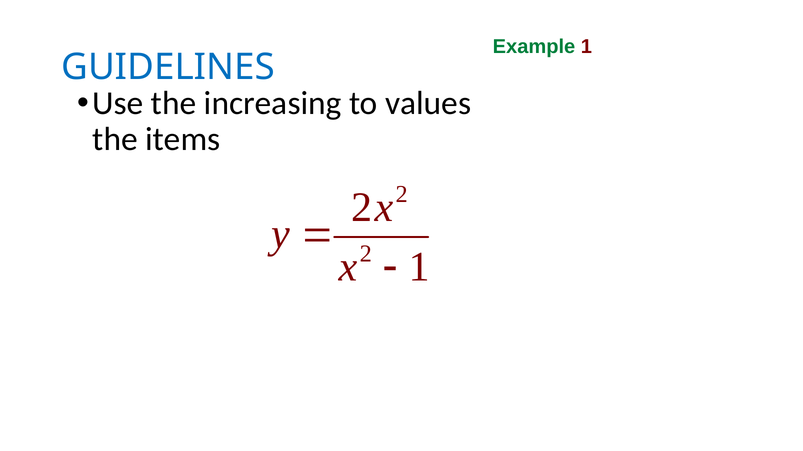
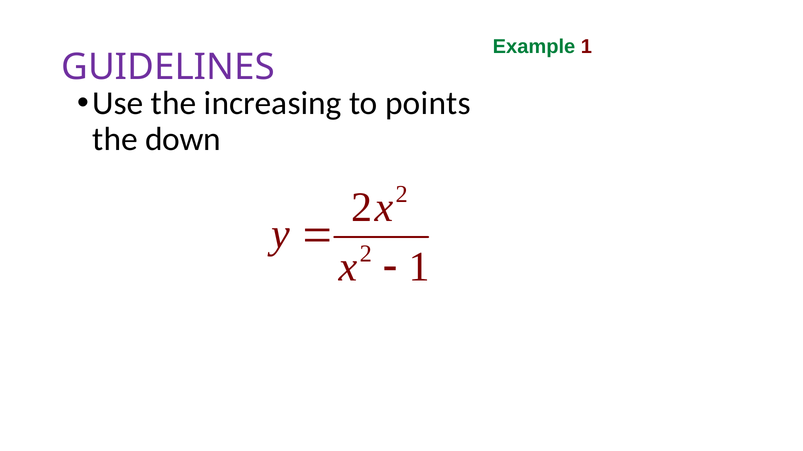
GUIDELINES colour: blue -> purple (168, 67)
values: values -> points (428, 103)
items: items -> down (183, 140)
